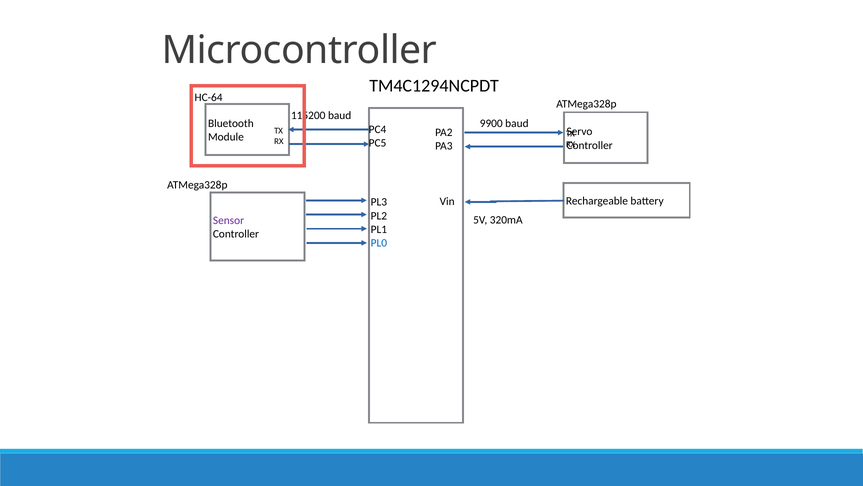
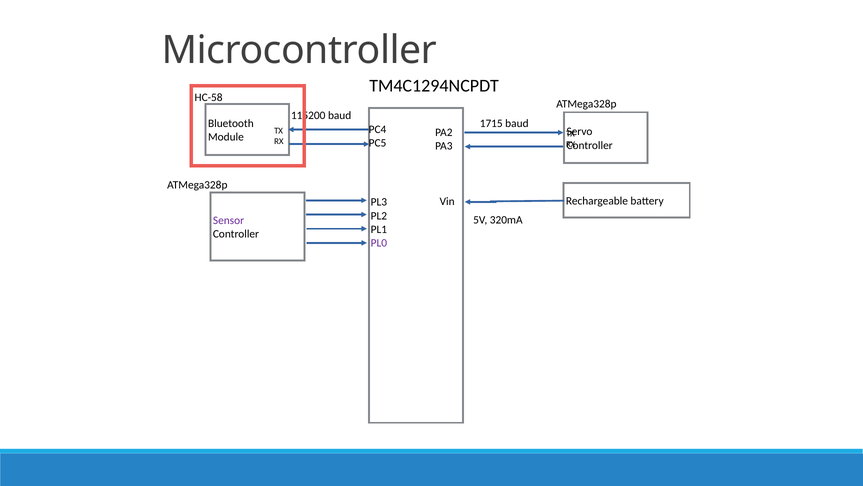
HC-64: HC-64 -> HC-58 (209, 97)
9900: 9900 -> 1715 (491, 124)
PL0 colour: blue -> purple (379, 243)
